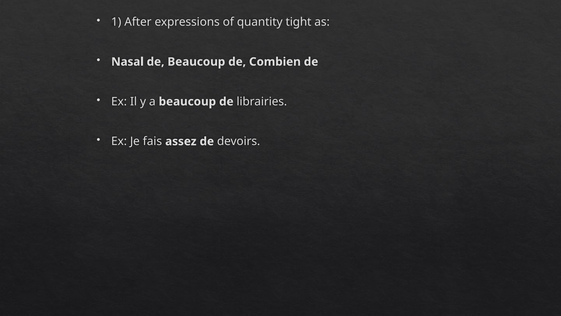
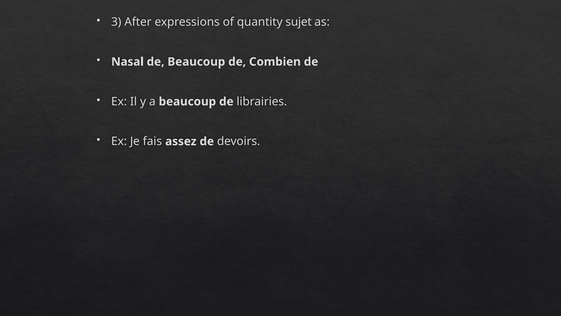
1: 1 -> 3 (116, 22)
tight: tight -> sujet (299, 22)
